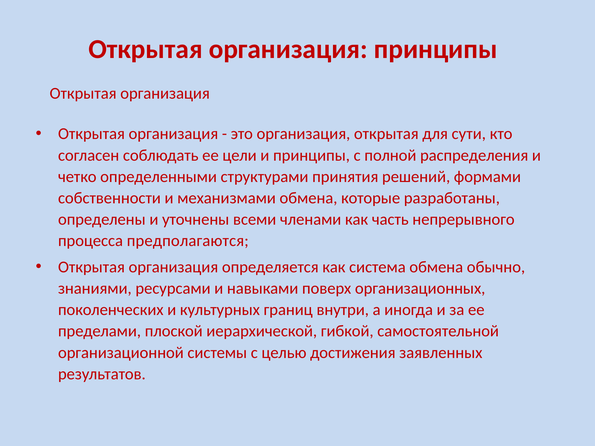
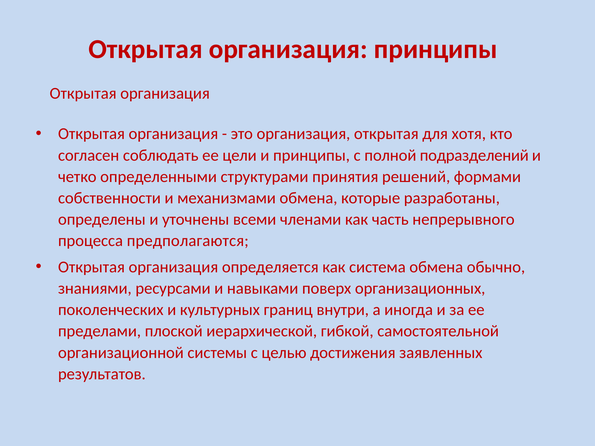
сути: сути -> хотя (469, 134)
распределения: распределения -> подразделений (474, 155)
